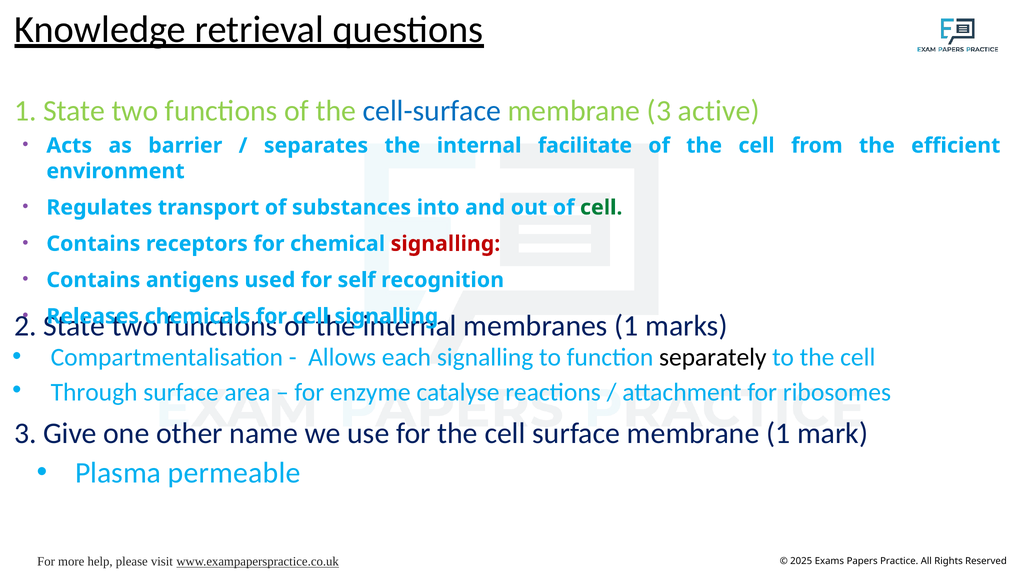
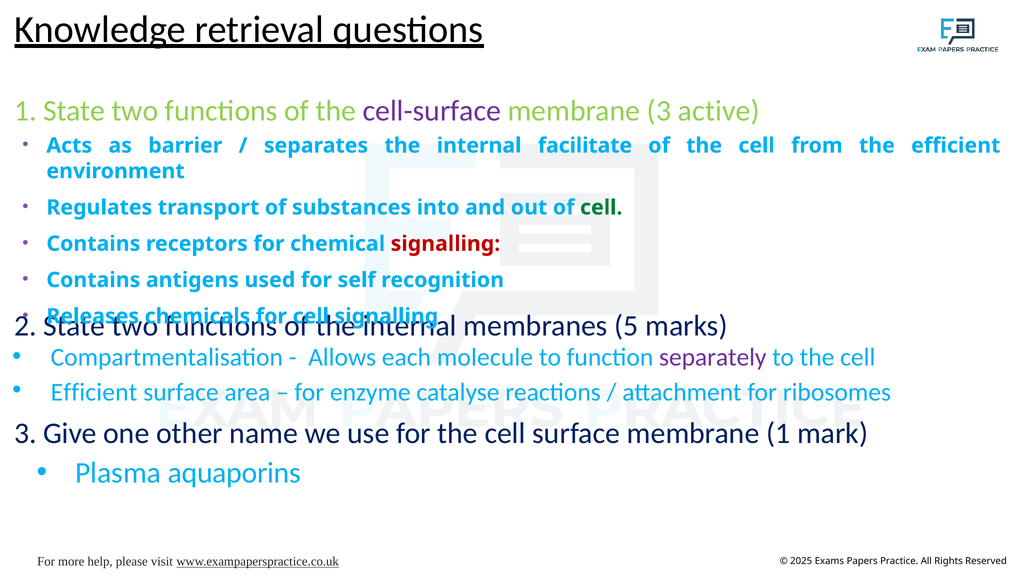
cell-surface colour: blue -> purple (432, 111)
membranes 1: 1 -> 5 (626, 326)
each signalling: signalling -> molecule (485, 357)
separately colour: black -> purple (713, 357)
Through: Through -> Efficient (94, 392)
permeable: permeable -> aquaporins (234, 472)
